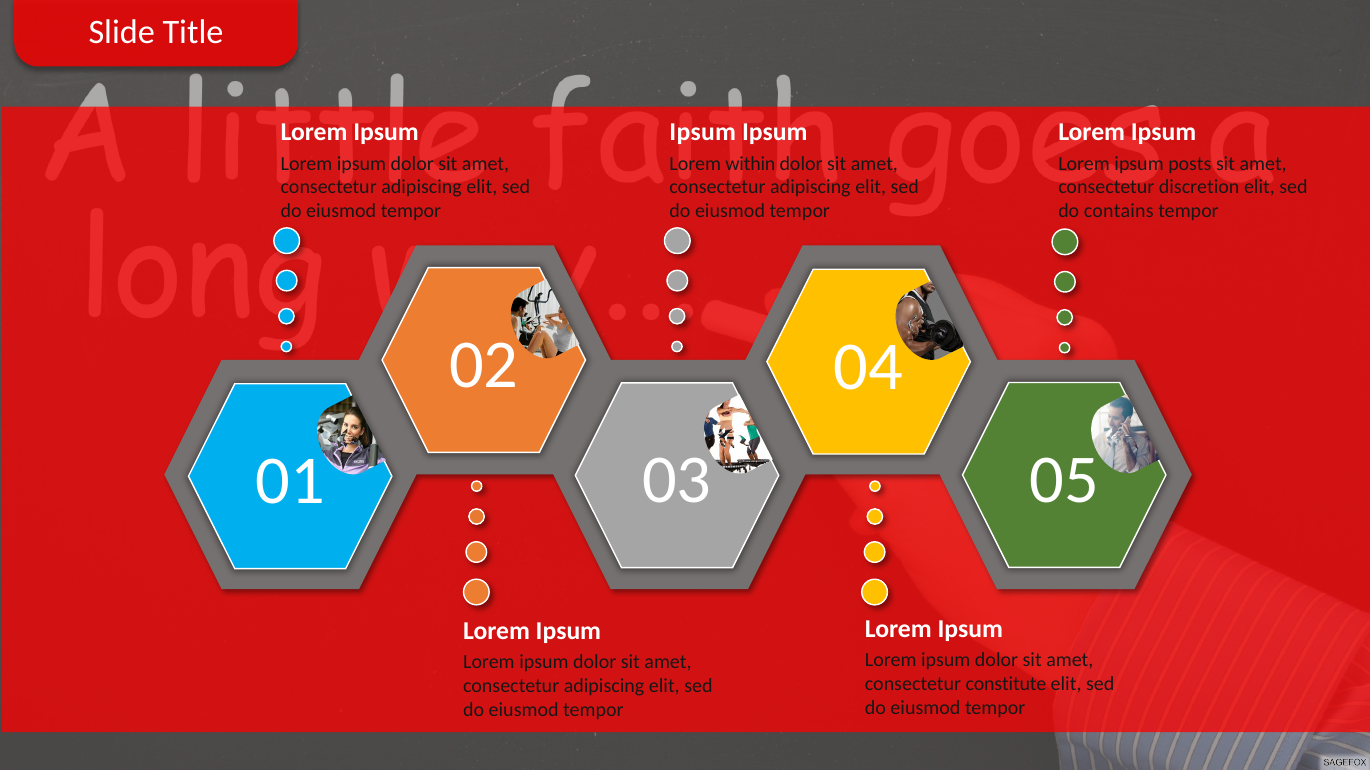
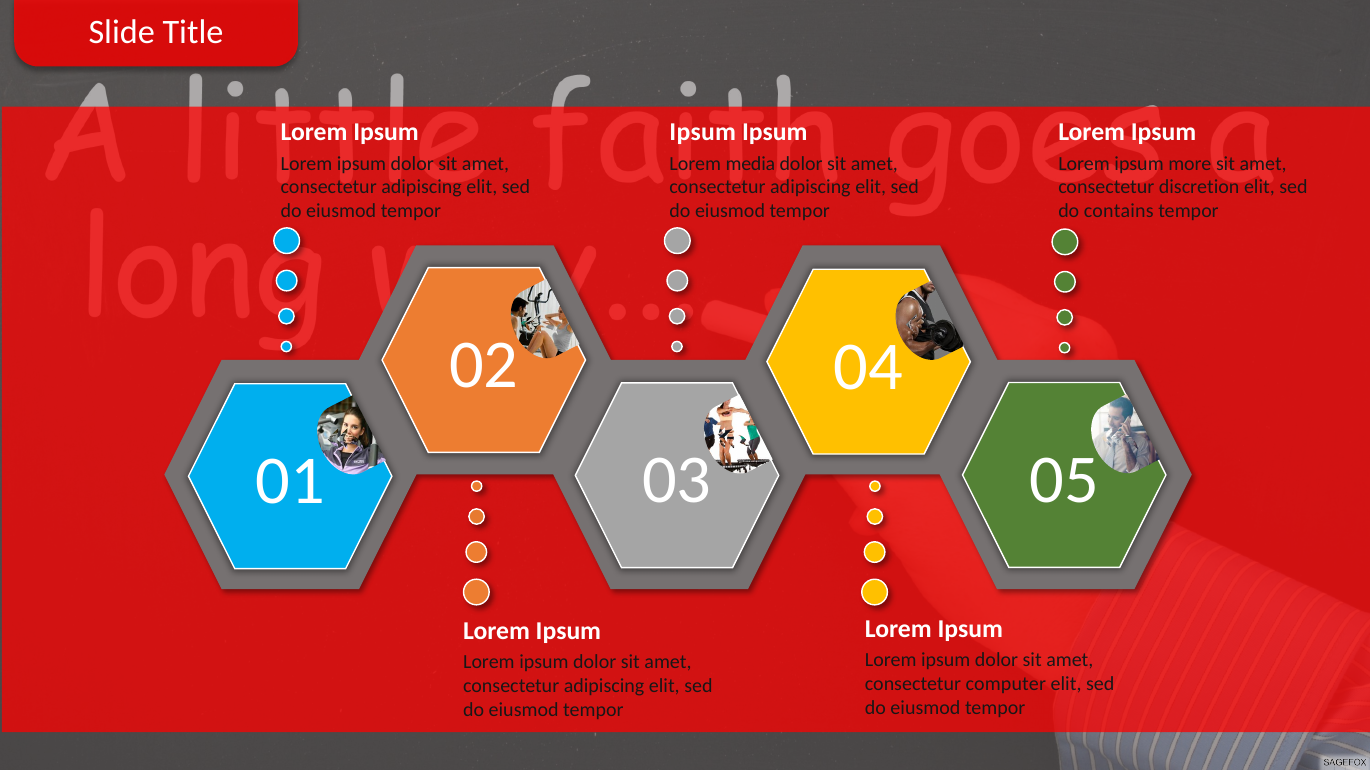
within: within -> media (750, 164)
posts: posts -> more (1190, 164)
constitute: constitute -> computer (1006, 684)
